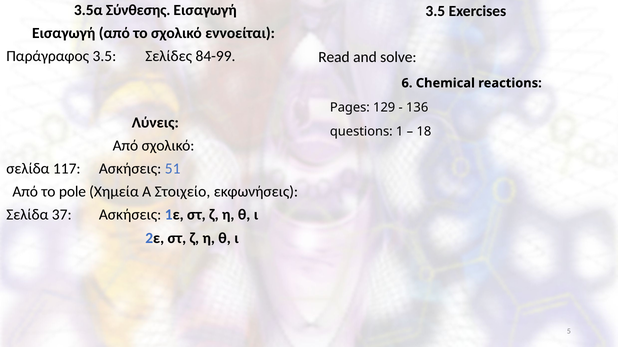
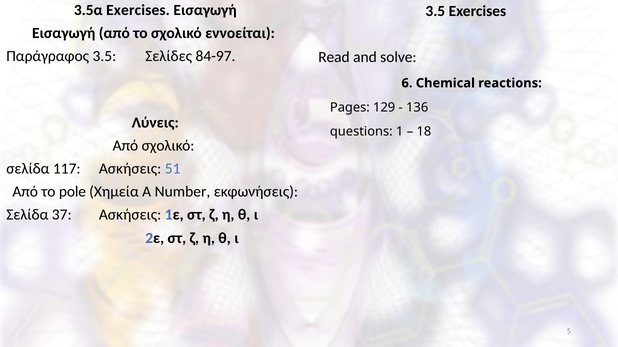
3.5α Σύνθεσης: Σύνθεσης -> Exercises (138, 10)
84-99: 84-99 -> 84-97 (216, 56)
Στοιχείο: Στοιχείο -> Number (182, 192)
